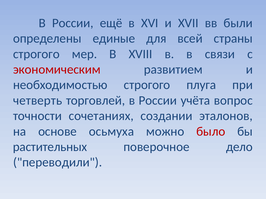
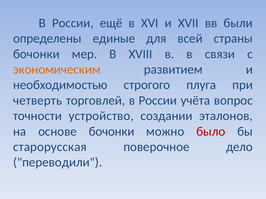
строгого: строгого -> бочонки (36, 54)
экономическим colour: red -> orange (57, 70)
сочетаниях: сочетаниях -> устройство (101, 116)
основе осьмуха: осьмуха -> бочонки (112, 132)
растительных: растительных -> старорусская (50, 147)
